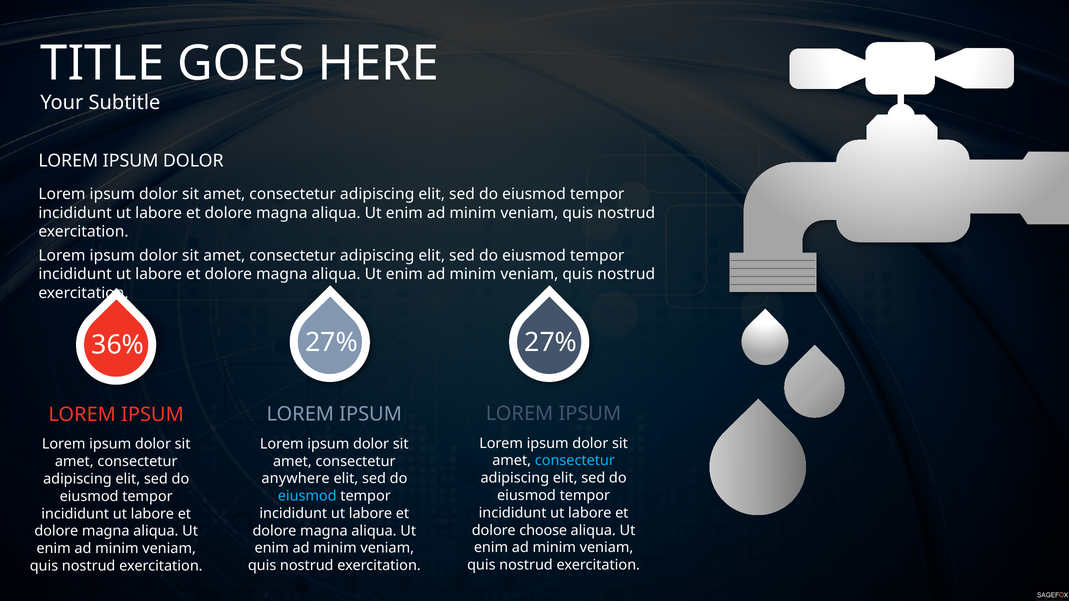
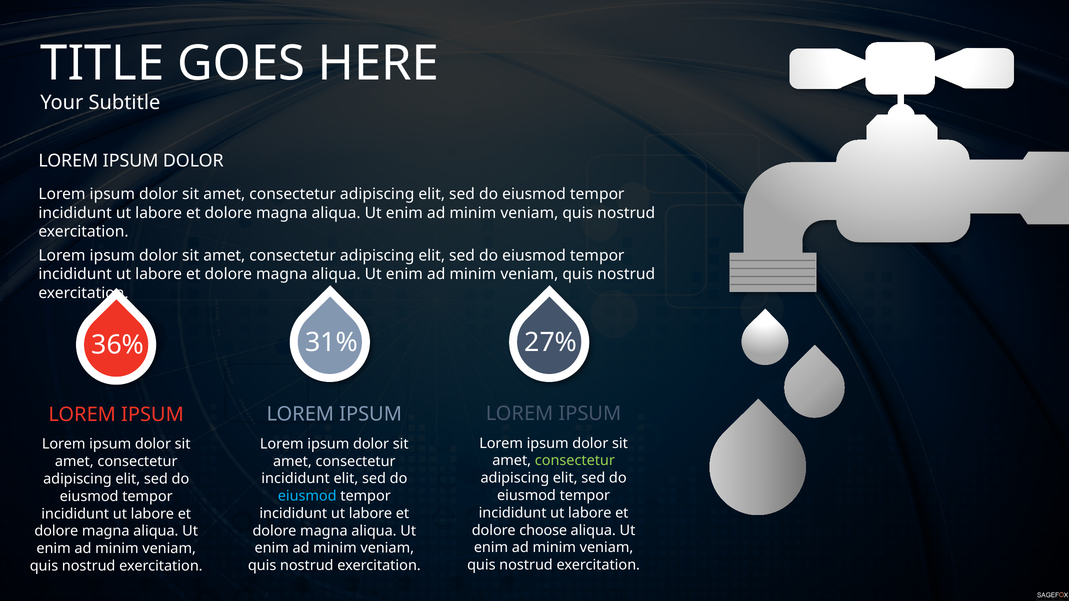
36% 27%: 27% -> 31% (331, 343)
consectetur colour: light blue -> light green (575, 461)
anywhere: anywhere -> incididunt (296, 479)
